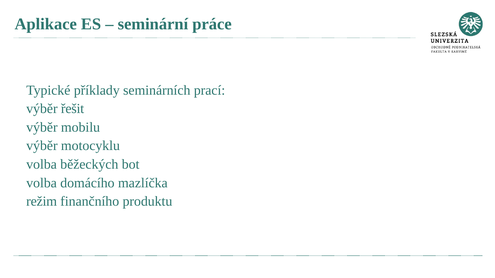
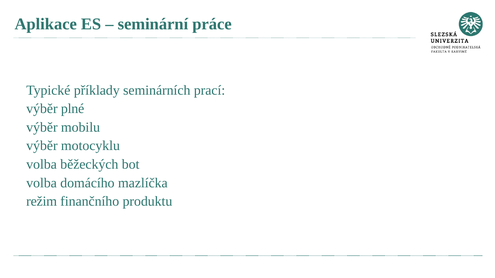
řešit: řešit -> plné (73, 109)
